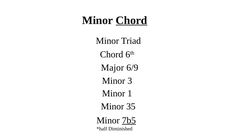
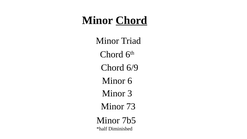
Major: Major -> Chord (113, 68)
3: 3 -> 6 (130, 81)
1: 1 -> 3 (130, 93)
35: 35 -> 73 (131, 106)
7b5 underline: present -> none (129, 120)
